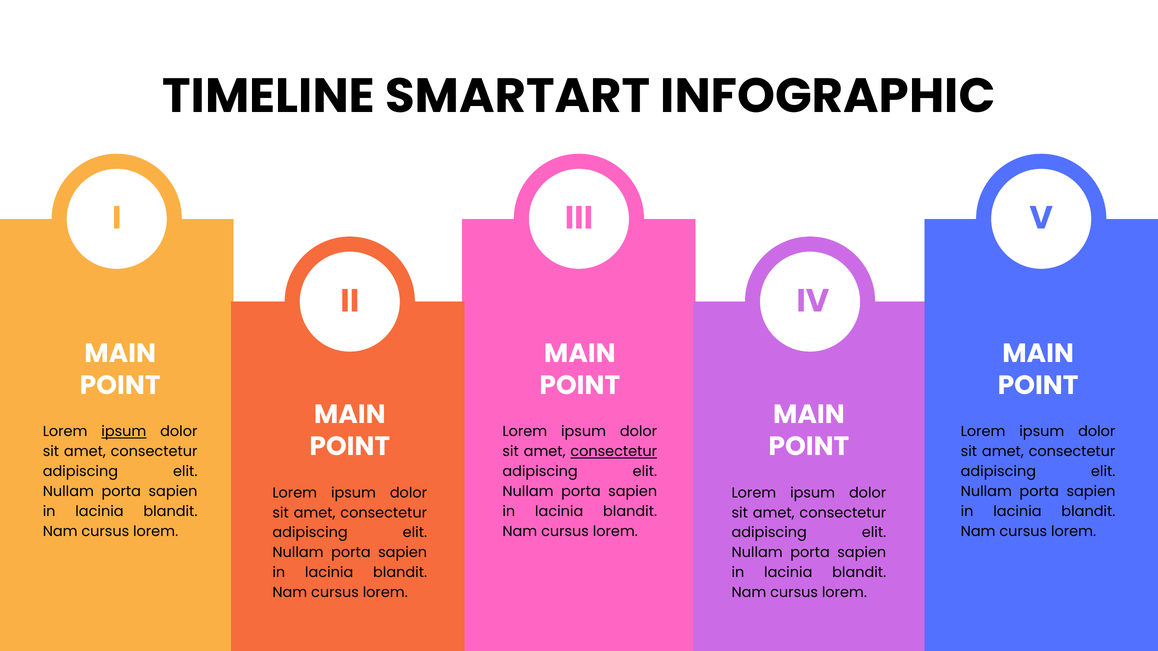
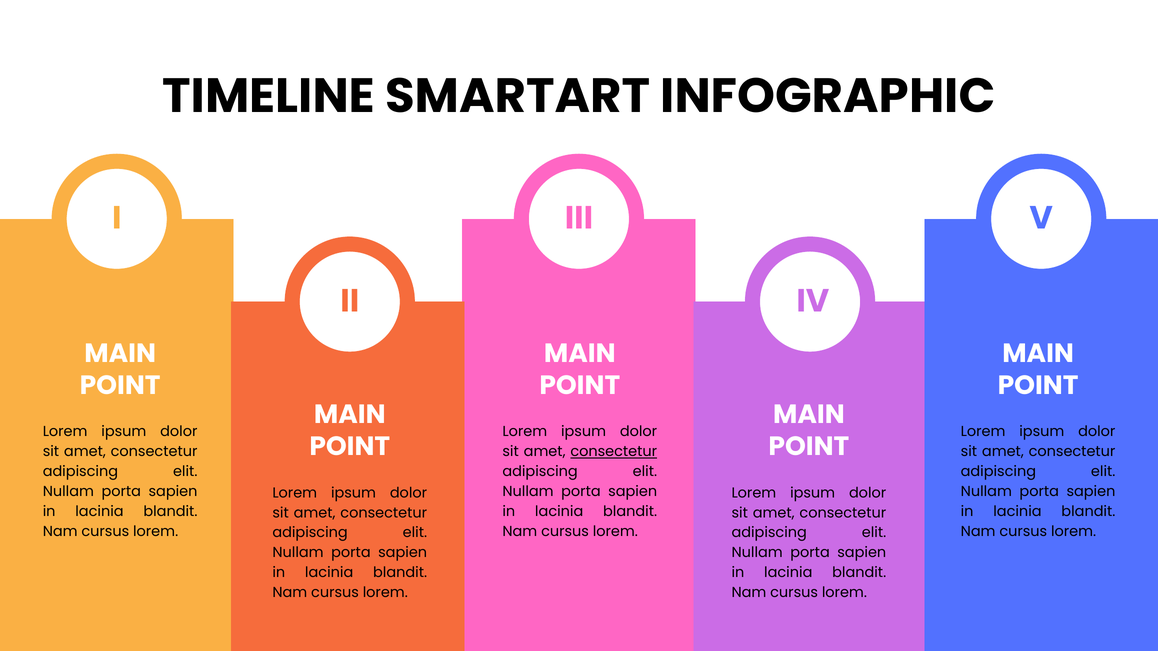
ipsum underline: present -> none (124, 432)
